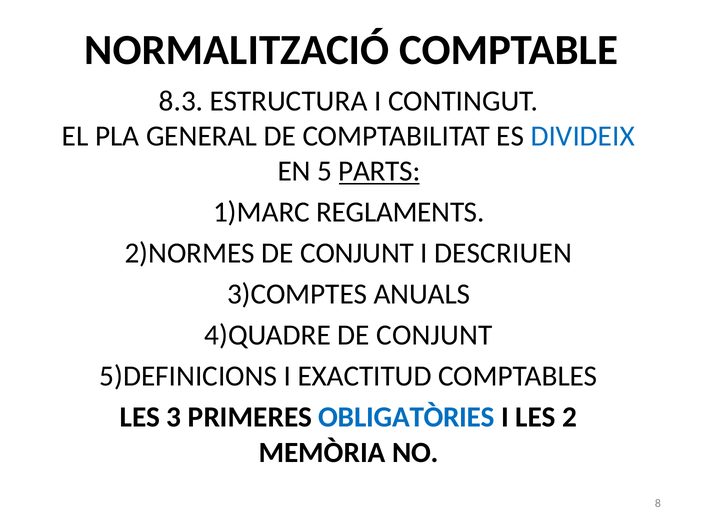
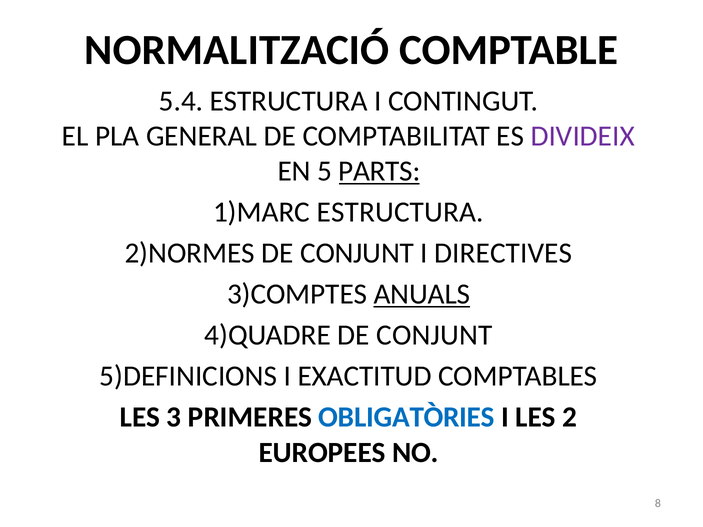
8.3: 8.3 -> 5.4 (181, 101)
DIVIDEIX colour: blue -> purple (583, 136)
REGLAMENTS: REGLAMENTS -> ESTRUCTURA (400, 212)
DESCRIUEN: DESCRIUEN -> DIRECTIVES (503, 253)
ANUALS underline: none -> present (422, 294)
MEMÒRIA: MEMÒRIA -> EUROPEES (322, 453)
